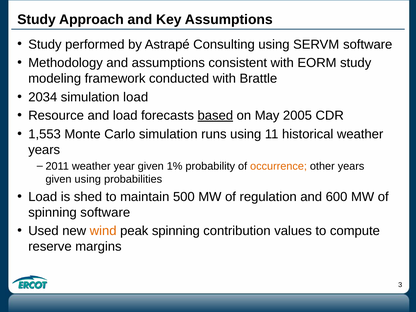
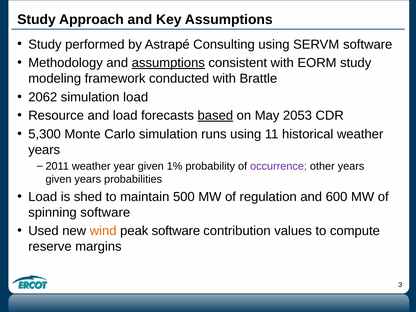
assumptions underline: none -> present (168, 63)
2034: 2034 -> 2062 (43, 97)
2005: 2005 -> 2053 (297, 116)
1,553: 1,553 -> 5,300 (45, 134)
occurrence colour: orange -> purple (279, 166)
given using: using -> years (88, 179)
peak spinning: spinning -> software (176, 231)
